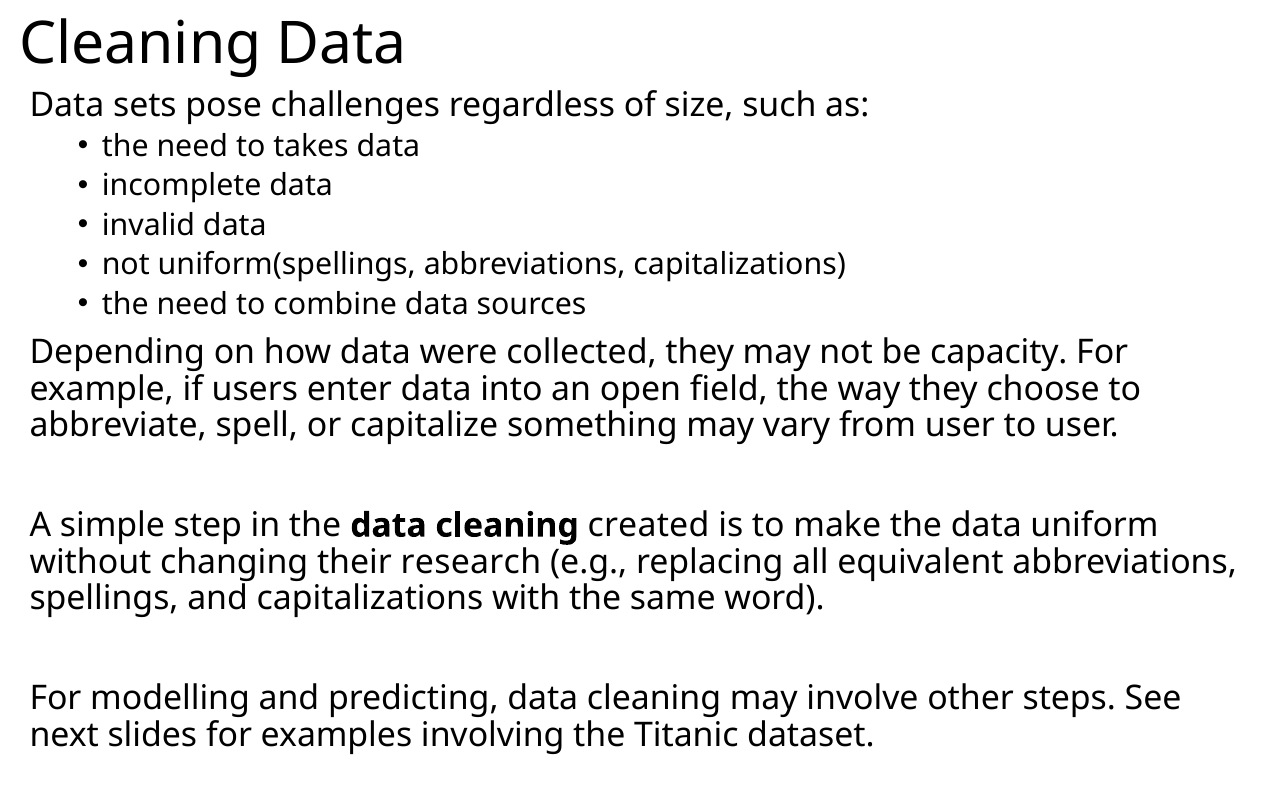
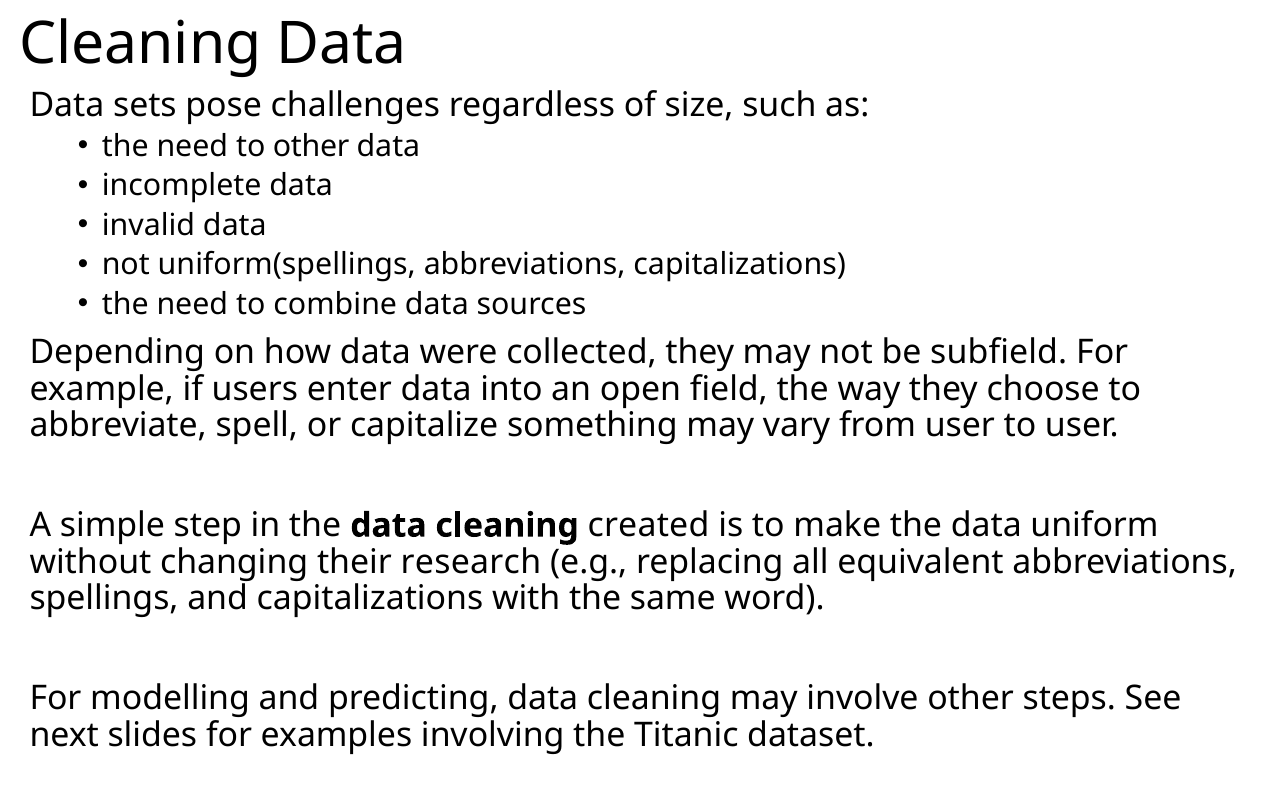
to takes: takes -> other (311, 146)
capacity: capacity -> subfield (999, 352)
